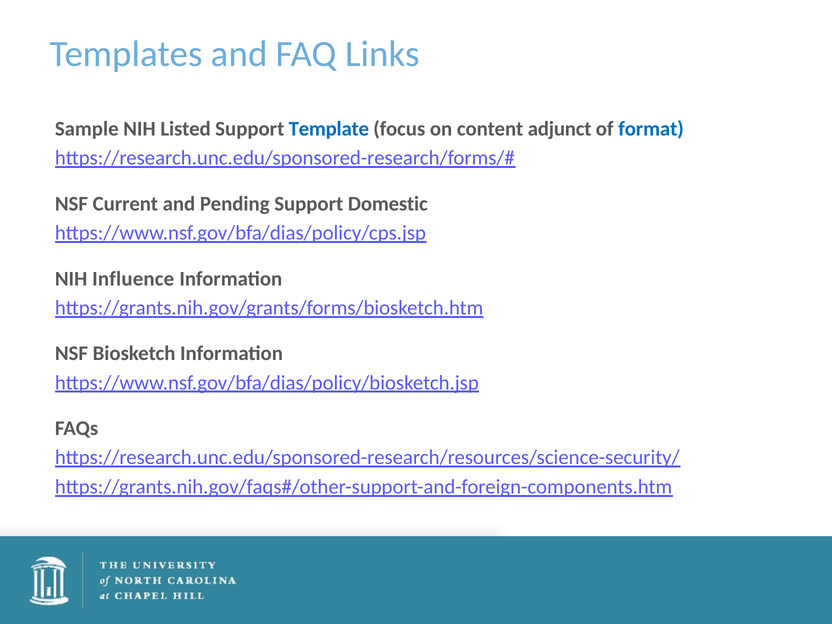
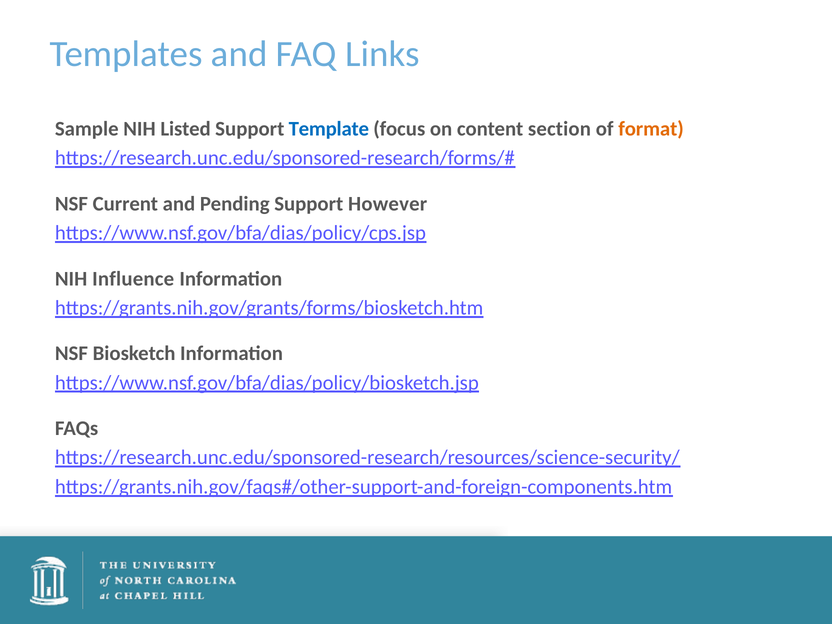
adjunct: adjunct -> section (559, 129)
format colour: blue -> orange (651, 129)
Domestic: Domestic -> However (388, 204)
